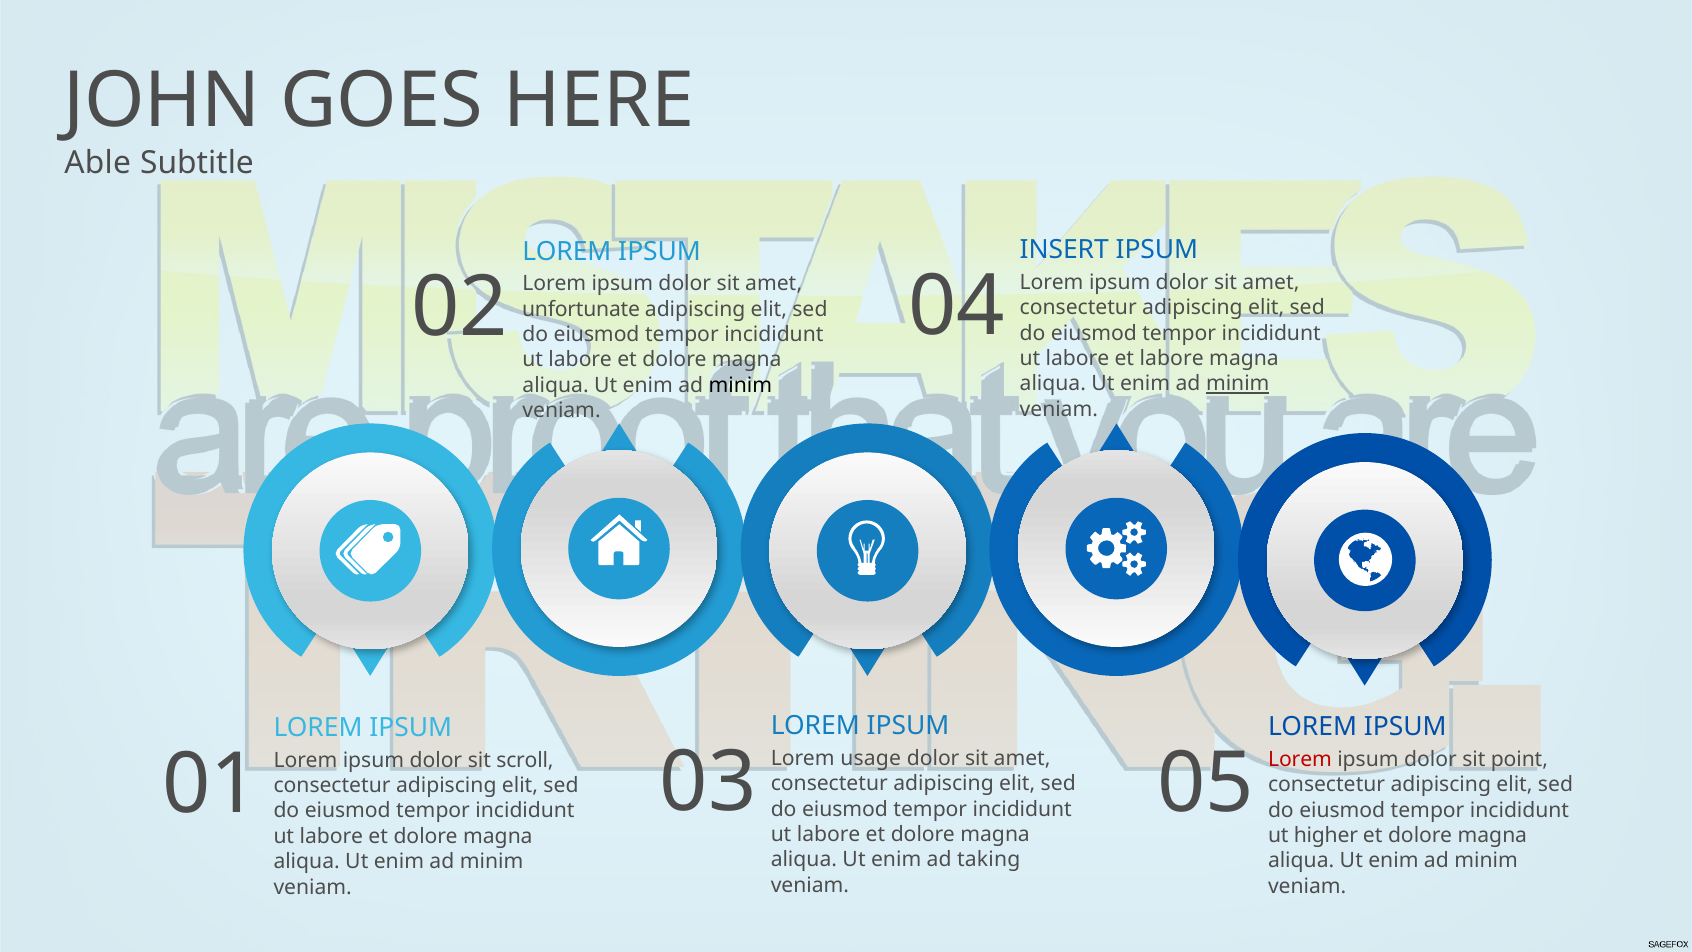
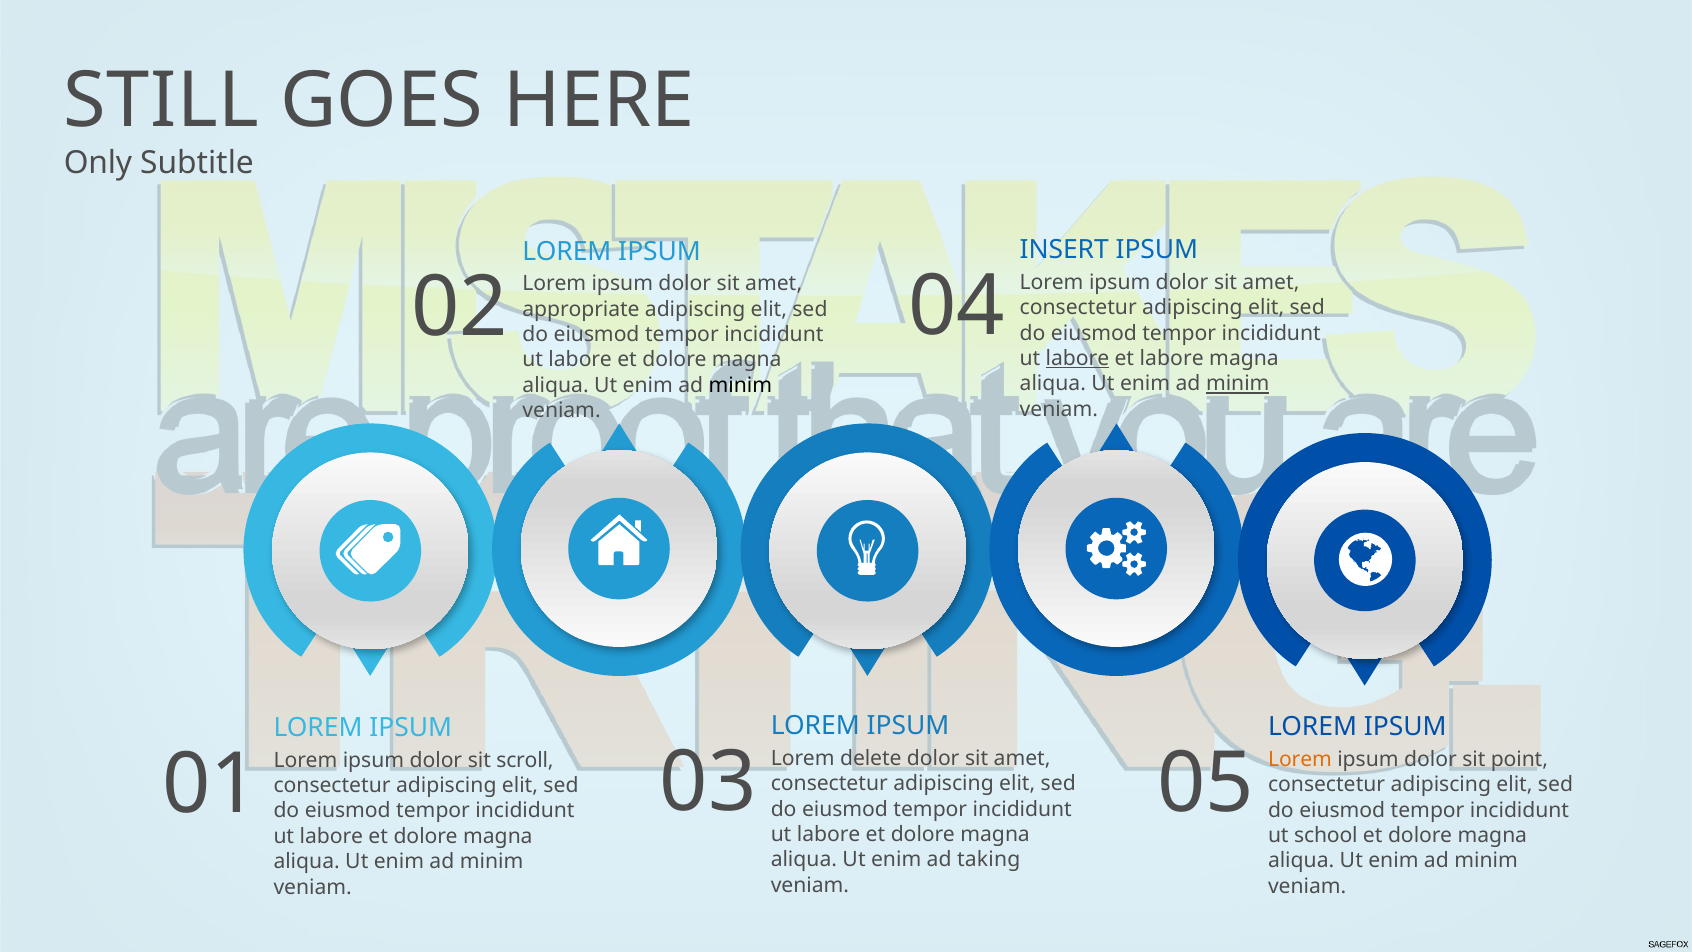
JOHN: JOHN -> STILL (162, 100)
Able: Able -> Only (98, 163)
unfortunate: unfortunate -> appropriate (581, 309)
labore underline: none -> present (1077, 358)
usage: usage -> delete (871, 758)
Lorem colour: red -> orange (1300, 759)
higher: higher -> school (1326, 835)
